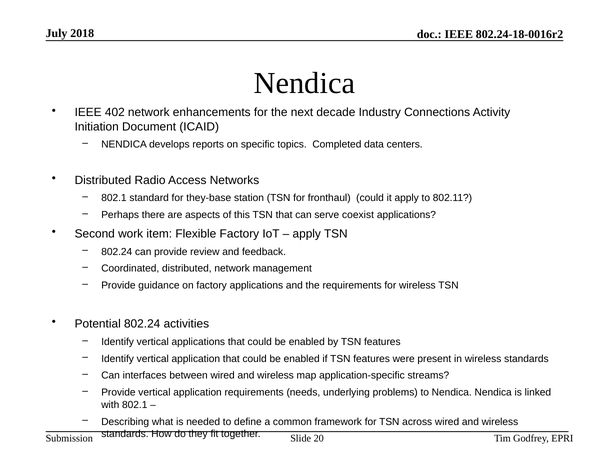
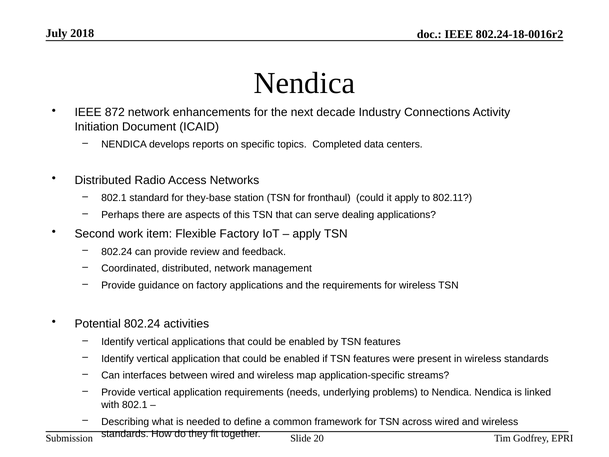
402: 402 -> 872 (115, 112)
coexist: coexist -> dealing (358, 215)
